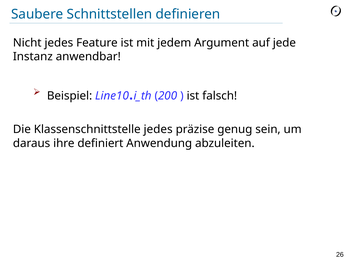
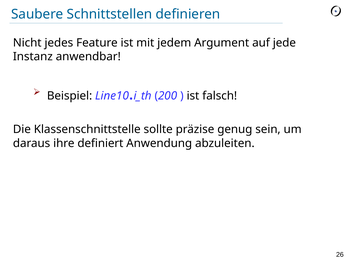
Klassenschnittstelle jedes: jedes -> sollte (158, 130)
